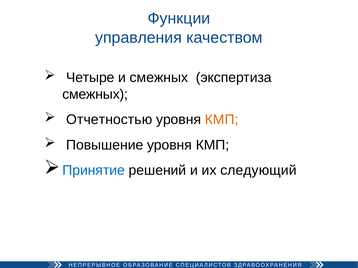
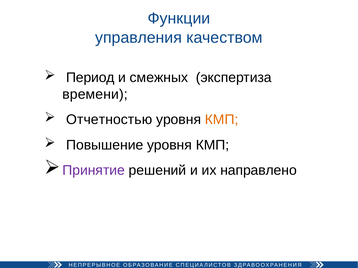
Четыре: Четыре -> Период (90, 78)
смежных: смежных -> времени (95, 94)
Принятие colour: blue -> purple (94, 171)
следующий: следующий -> направлено (259, 171)
